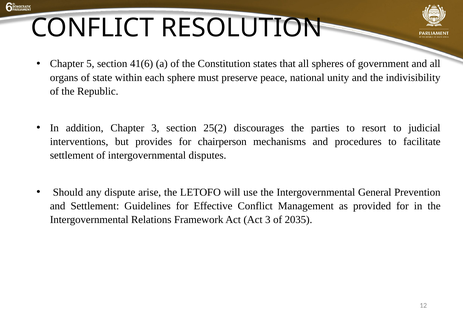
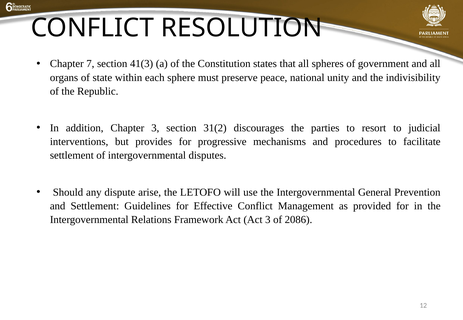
5: 5 -> 7 (90, 64)
41(6: 41(6 -> 41(3 (142, 64)
25(2: 25(2 -> 31(2 (215, 128)
chairperson: chairperson -> progressive (222, 142)
2035: 2035 -> 2086 (298, 220)
